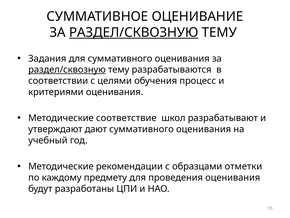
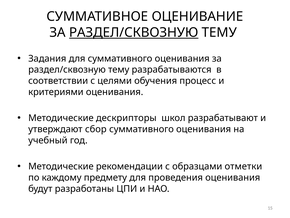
раздел/сквозную underline: present -> none (67, 70)
соответствие: соответствие -> дескрипторы (126, 118)
дают: дают -> сбор (96, 129)
